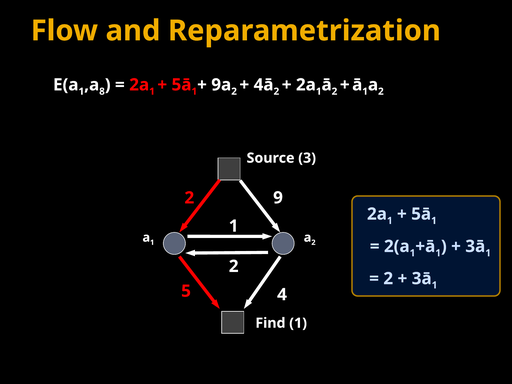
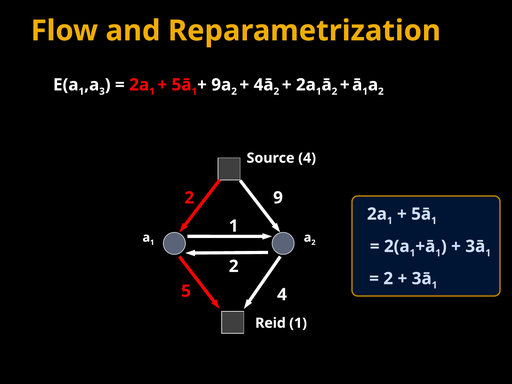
8: 8 -> 3 (102, 91)
Source 3: 3 -> 4 (307, 158)
Find: Find -> Reid (270, 323)
